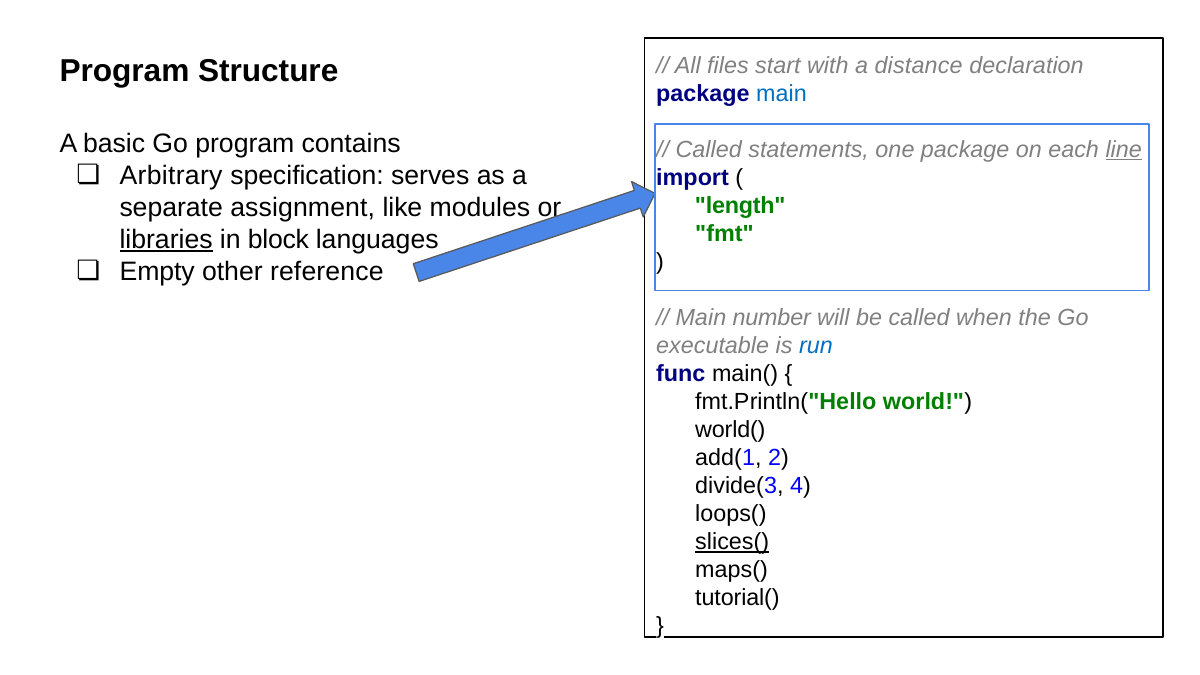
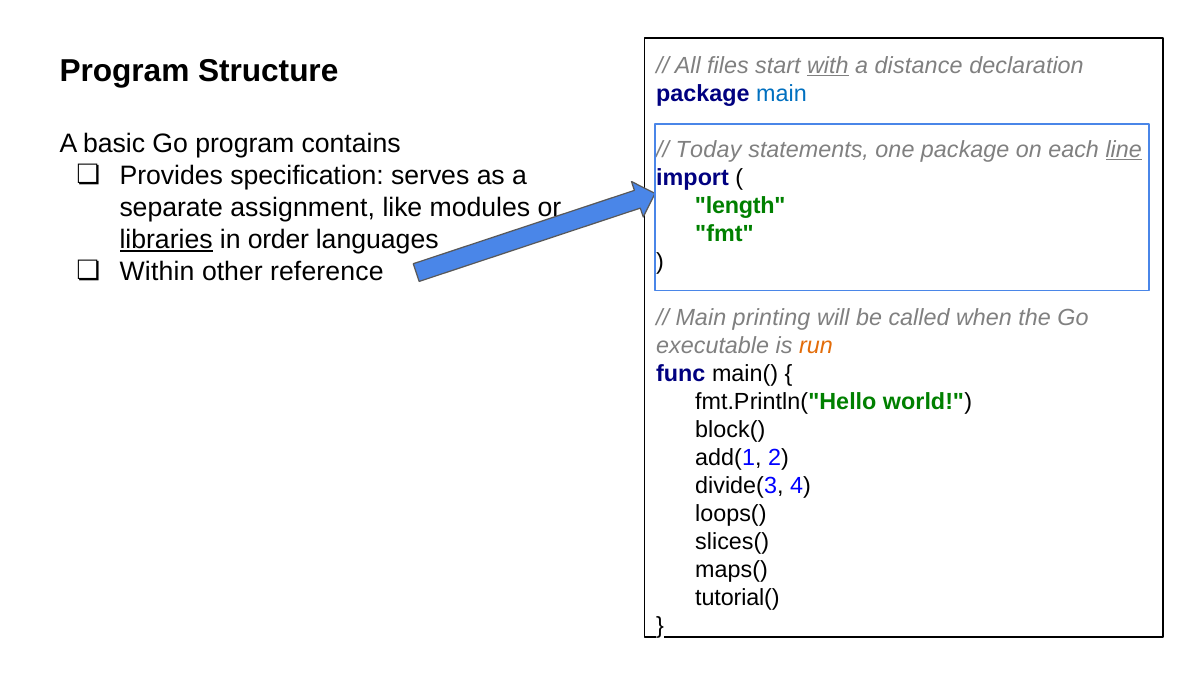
with underline: none -> present (828, 66)
Called: Called -> Today (709, 150)
Arbitrary: Arbitrary -> Provides (171, 176)
block: block -> order (278, 240)
Empty: Empty -> Within (157, 272)
number: number -> printing (772, 318)
run colour: blue -> orange (816, 346)
world(: world( -> block( (730, 430)
slices( underline: present -> none (732, 542)
